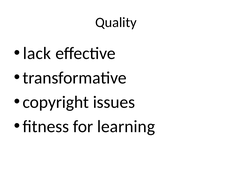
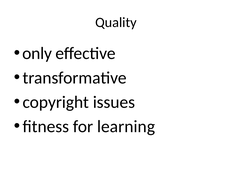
lack: lack -> only (37, 53)
